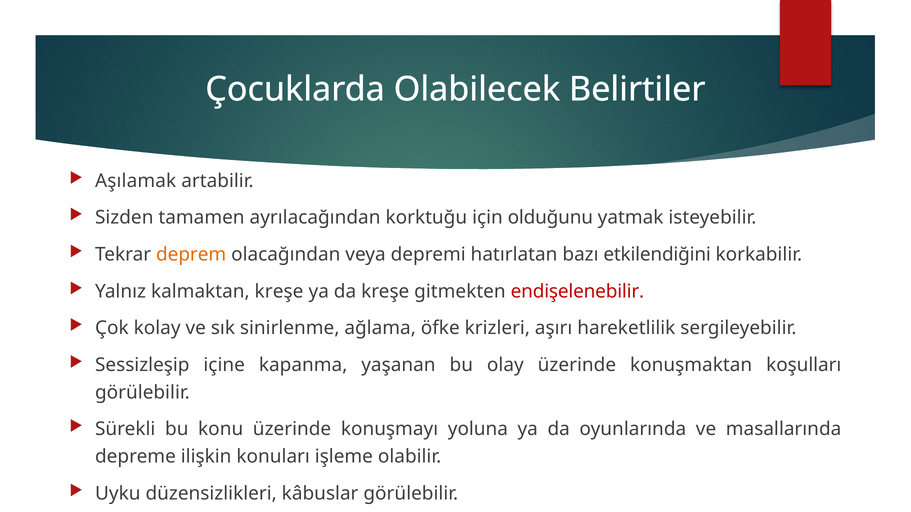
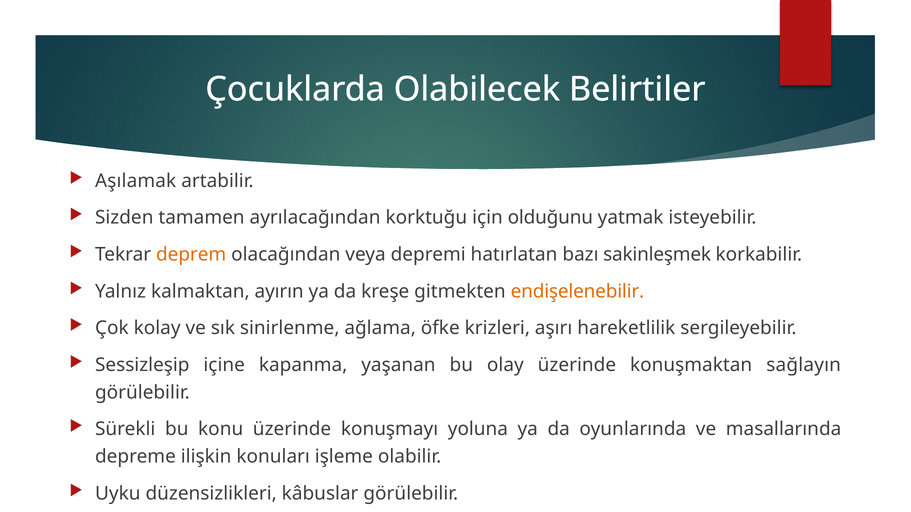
etkilendiğini: etkilendiğini -> sakinleşmek (657, 255)
kalmaktan kreşe: kreşe -> ayırın (279, 292)
endişelenebilir colour: red -> orange (577, 292)
koşulları: koşulları -> sağlayın (804, 365)
